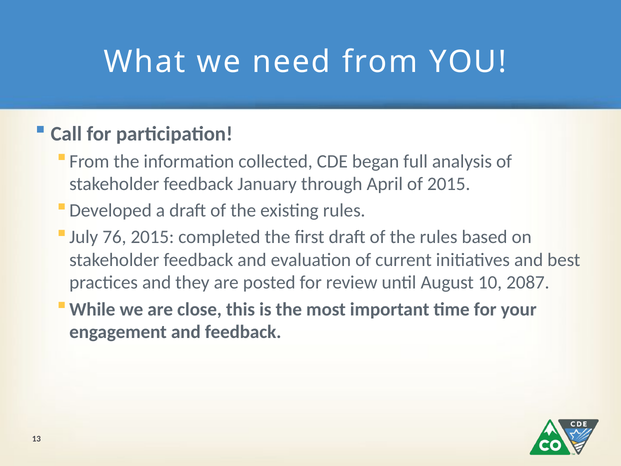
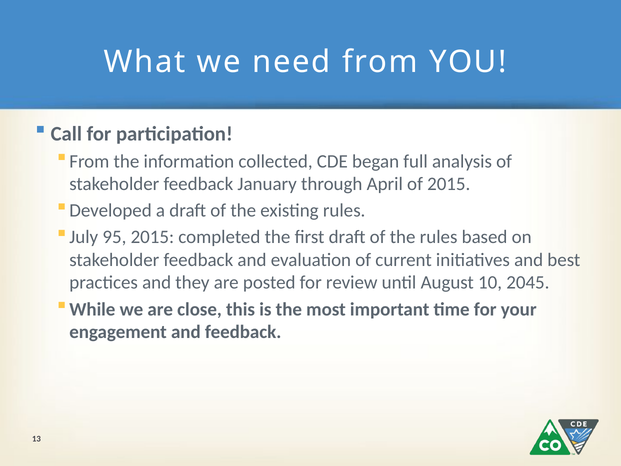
76: 76 -> 95 (114, 237)
2087: 2087 -> 2045 (528, 283)
